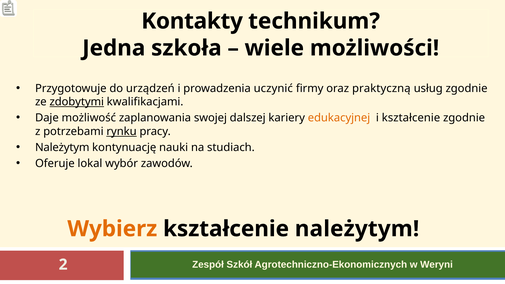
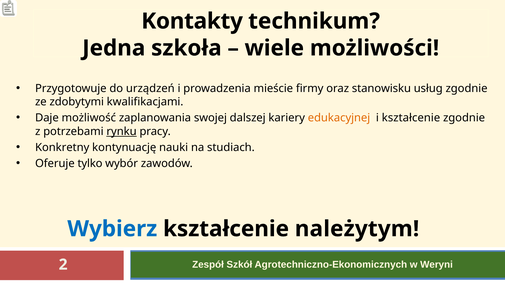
uczynić: uczynić -> mieście (273, 88)
praktyczną: praktyczną -> stanowisku (381, 88)
zdobytymi underline: present -> none (77, 102)
Należytym: Należytym -> Konkretny (62, 147)
lokal: lokal -> tylko (90, 163)
Wybierz colour: orange -> blue (112, 229)
